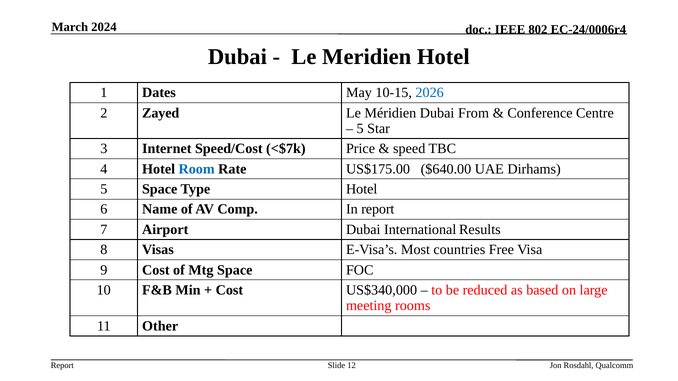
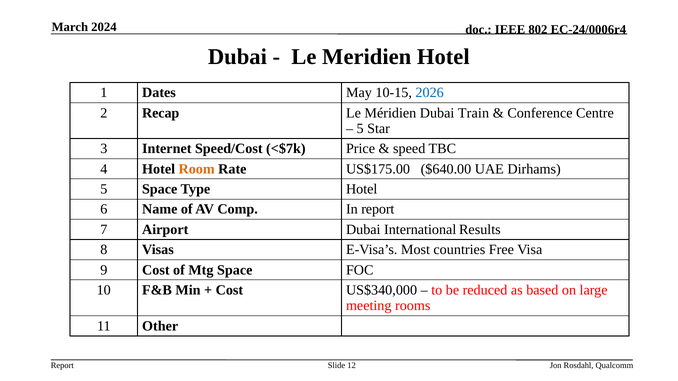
Zayed: Zayed -> Recap (161, 113)
From: From -> Train (474, 113)
Room colour: blue -> orange (197, 169)
